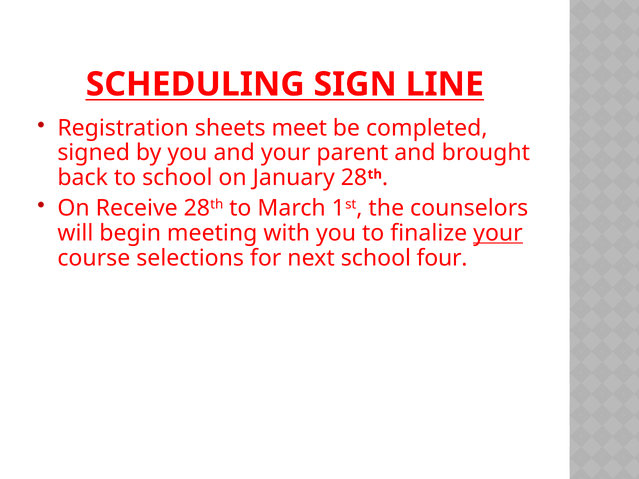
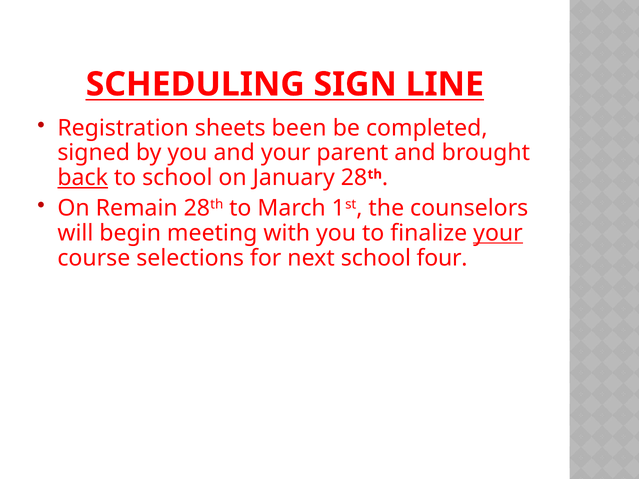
meet: meet -> been (299, 128)
back underline: none -> present (83, 178)
Receive: Receive -> Remain (137, 208)
